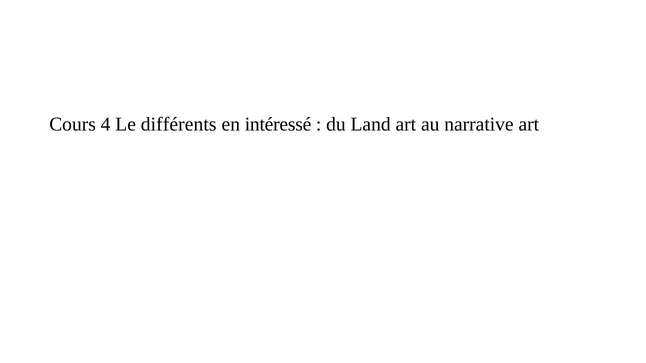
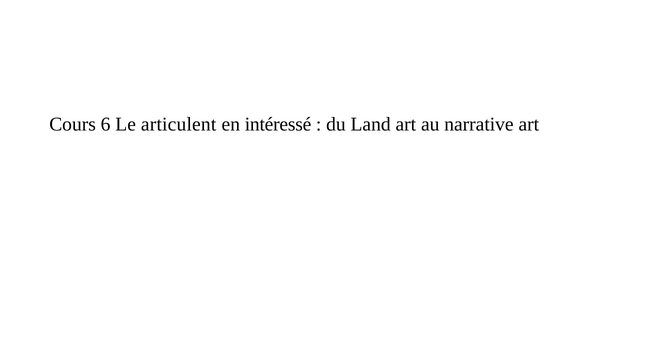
4: 4 -> 6 (106, 124)
différents: différents -> articulent (179, 124)
